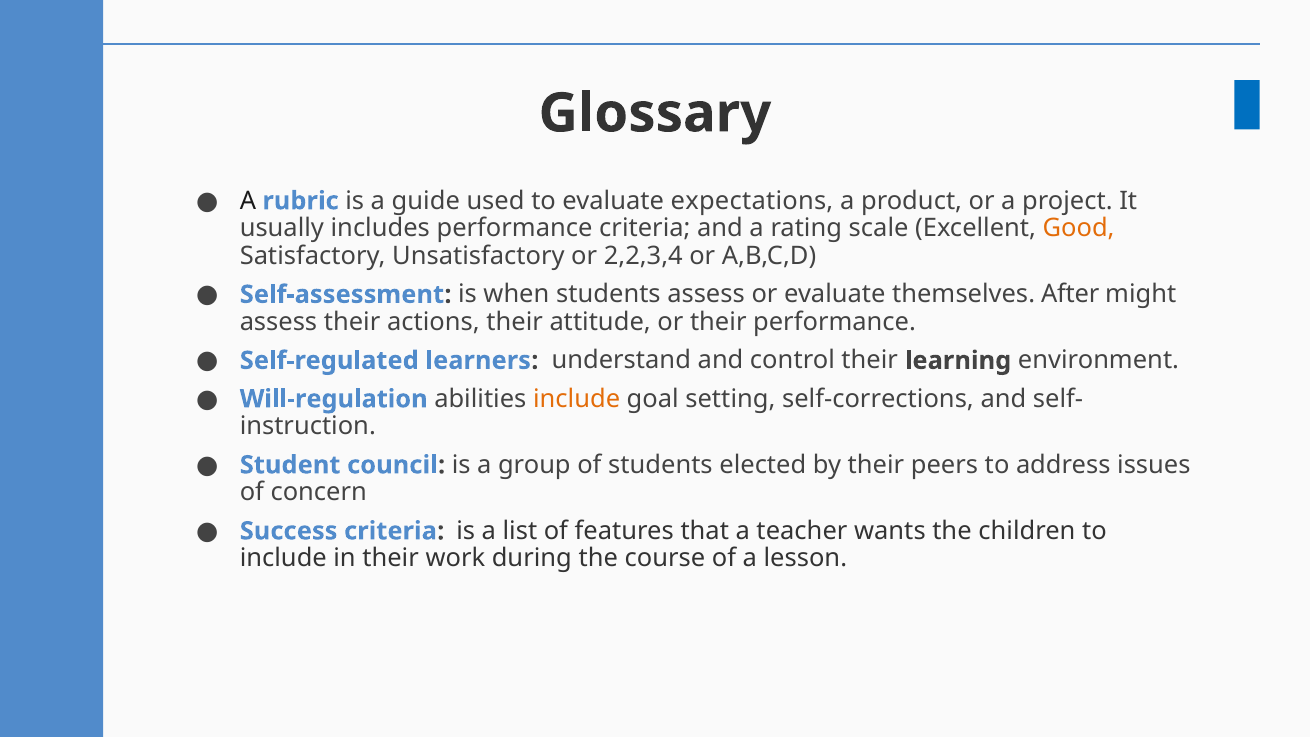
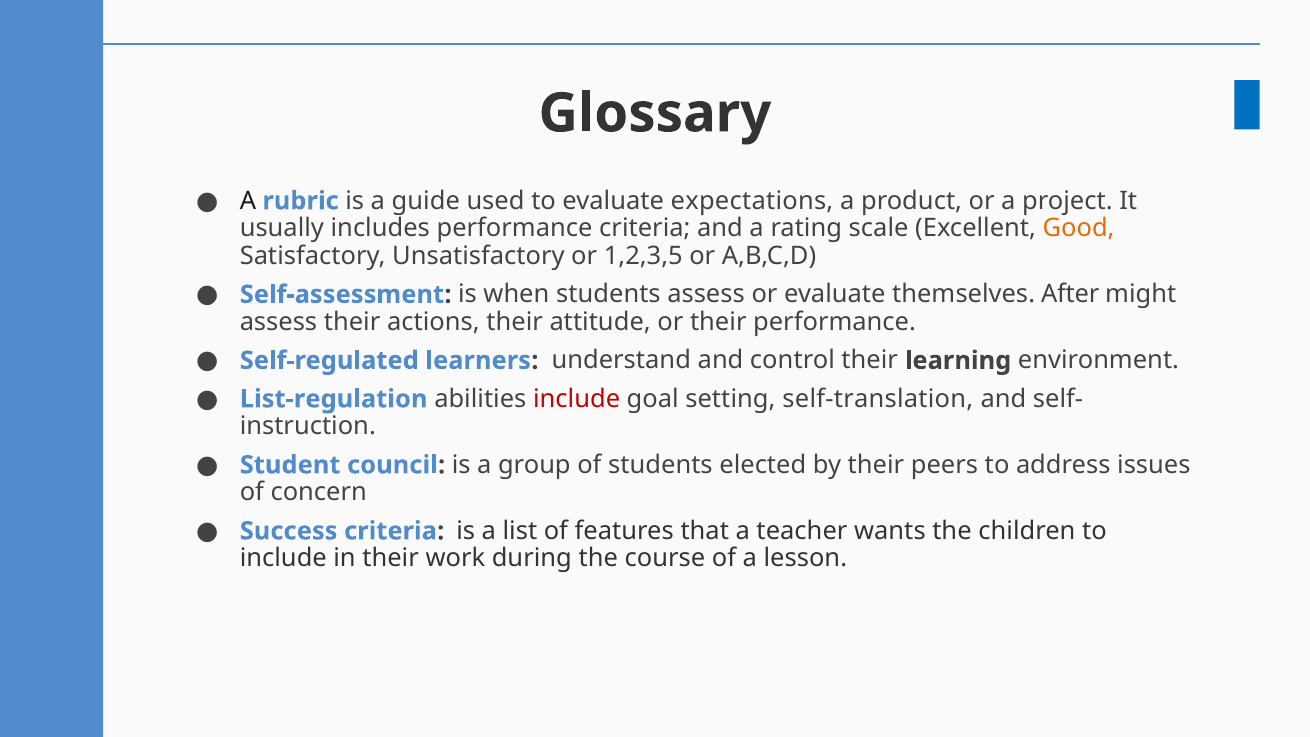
2,2,3,4: 2,2,3,4 -> 1,2,3,5 (643, 256)
Will-regulation: Will-regulation -> List-regulation (334, 399)
include colour: orange -> red (577, 399)
self-corrections: self-corrections -> self-translation (878, 399)
